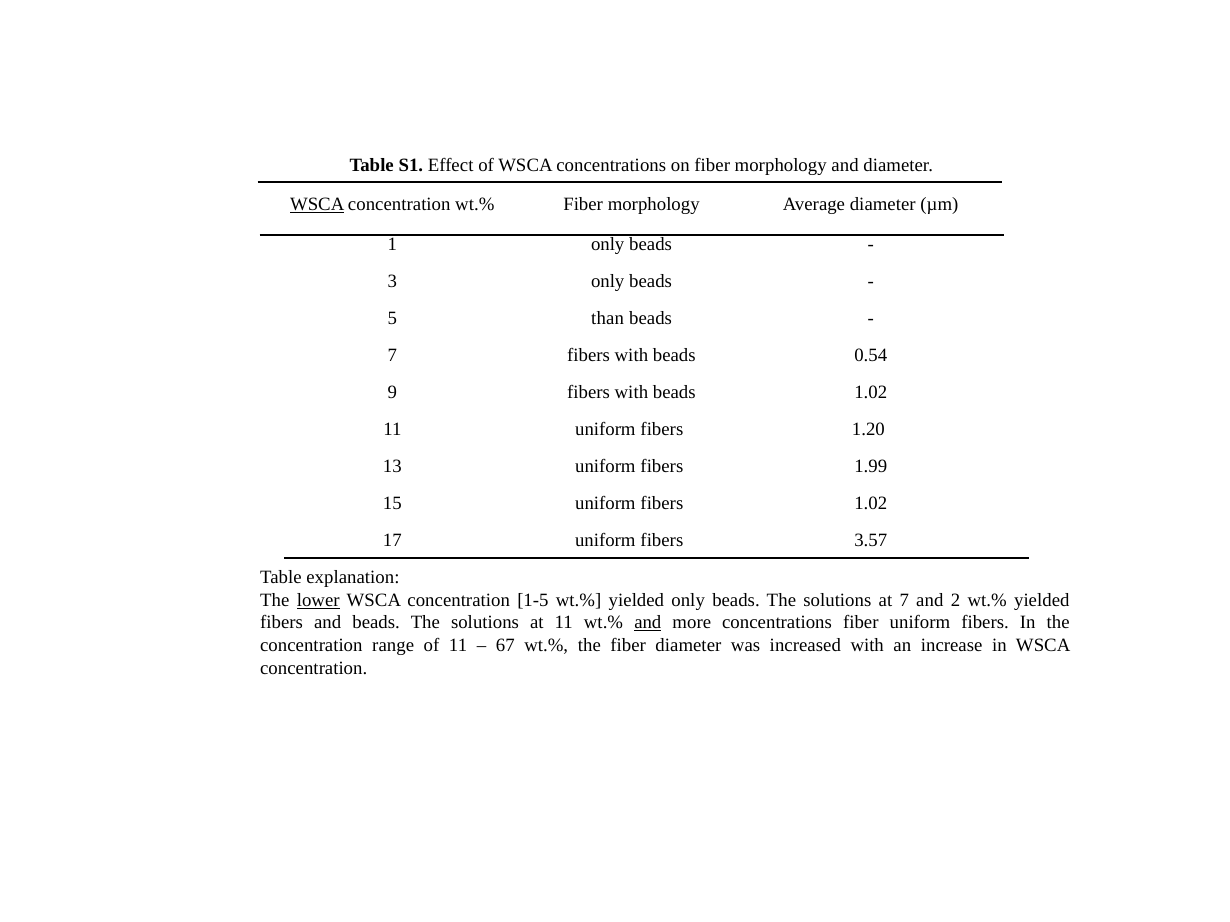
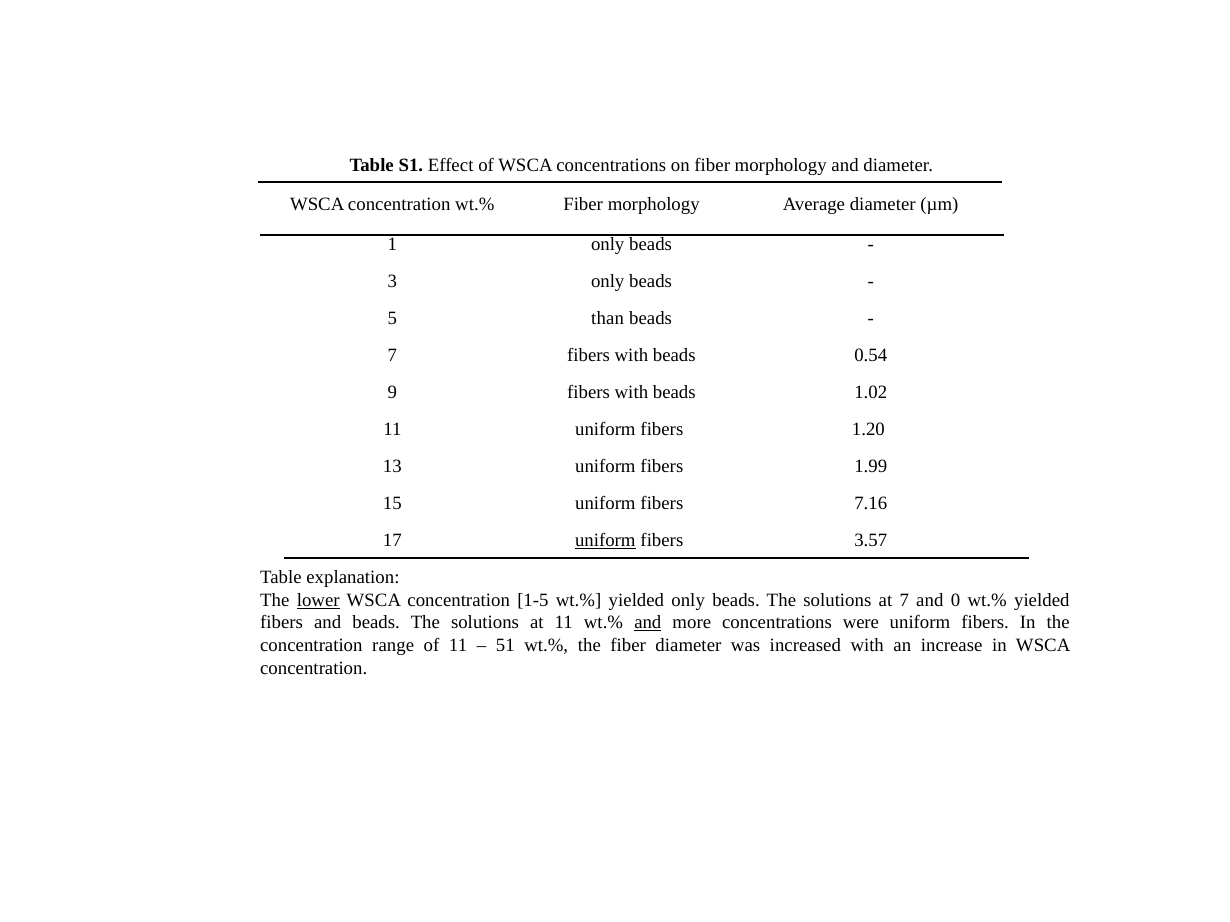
WSCA underline: present -> none (317, 205)
fibers 1.02: 1.02 -> 7.16 (871, 504)
uniform underline: none -> present (605, 541)
2: 2 -> 0 (956, 601)
concentrations fiber: fiber -> were (861, 623)
67: 67 -> 51 (505, 646)
